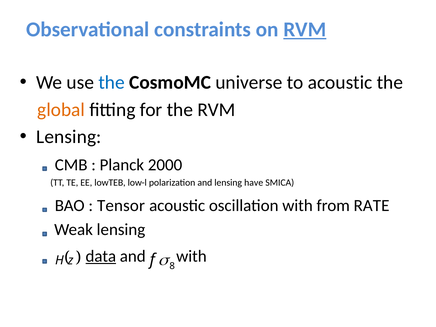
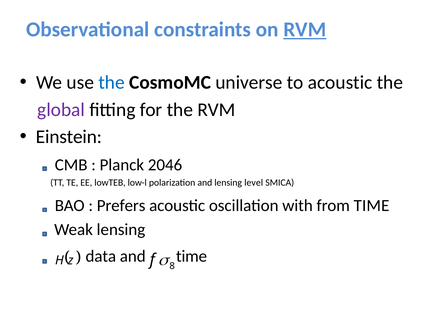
global colour: orange -> purple (61, 110)
Lensing: Lensing -> Einstein (69, 137)
2000: 2000 -> 2046 (165, 165)
have: have -> level (254, 183)
Tensor: Tensor -> Prefers (121, 206)
from RATE: RATE -> TIME (371, 206)
data underline: present -> none (101, 256)
and with: with -> time (192, 256)
